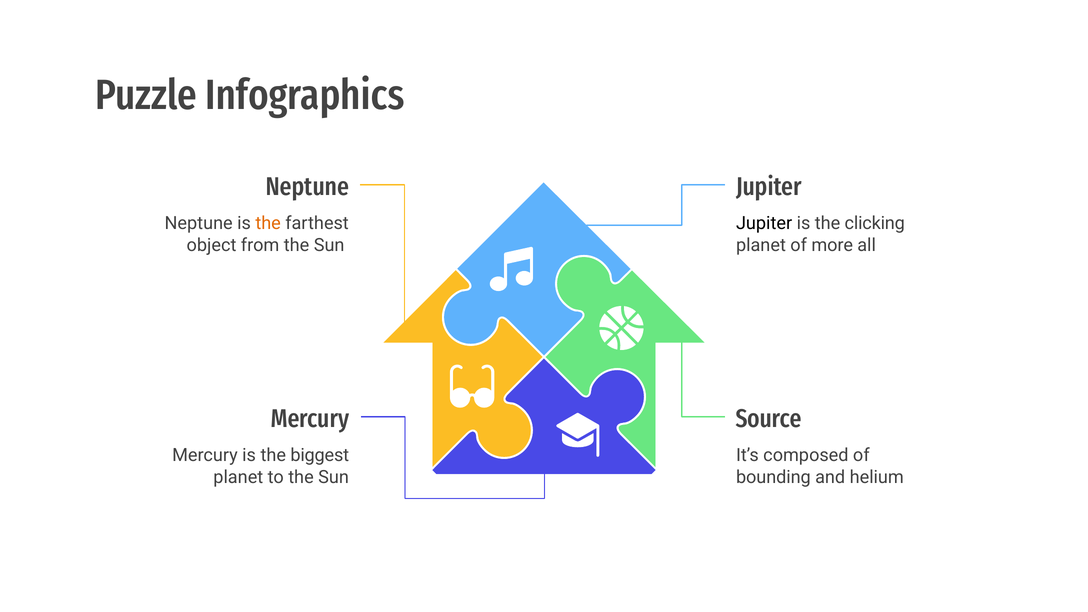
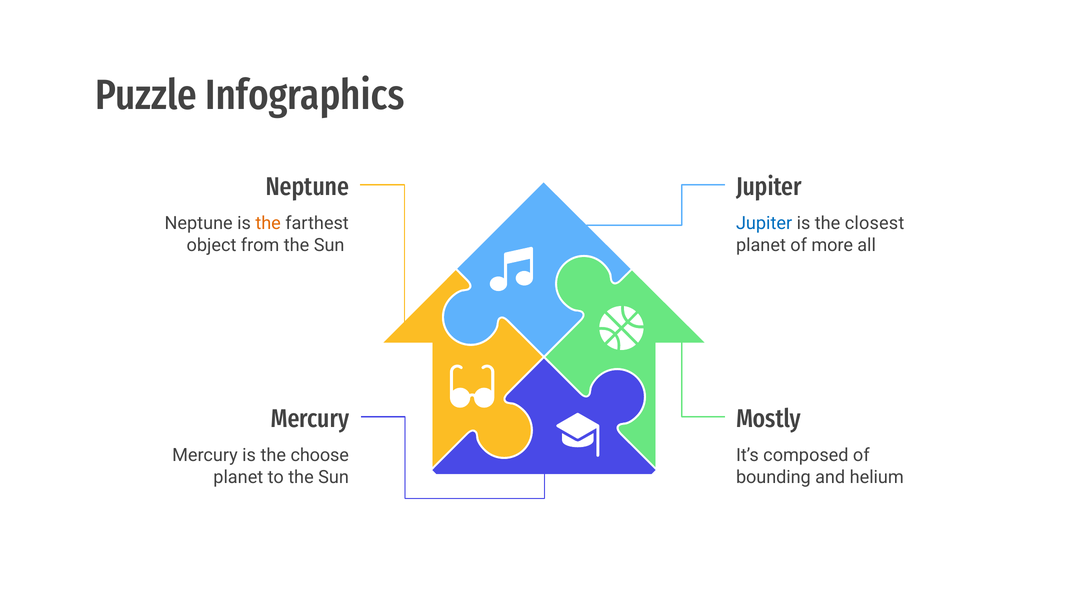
Jupiter colour: black -> blue (764, 224)
clicking: clicking -> closest (875, 224)
Source: Source -> Mostly (769, 419)
biggest: biggest -> choose (320, 456)
